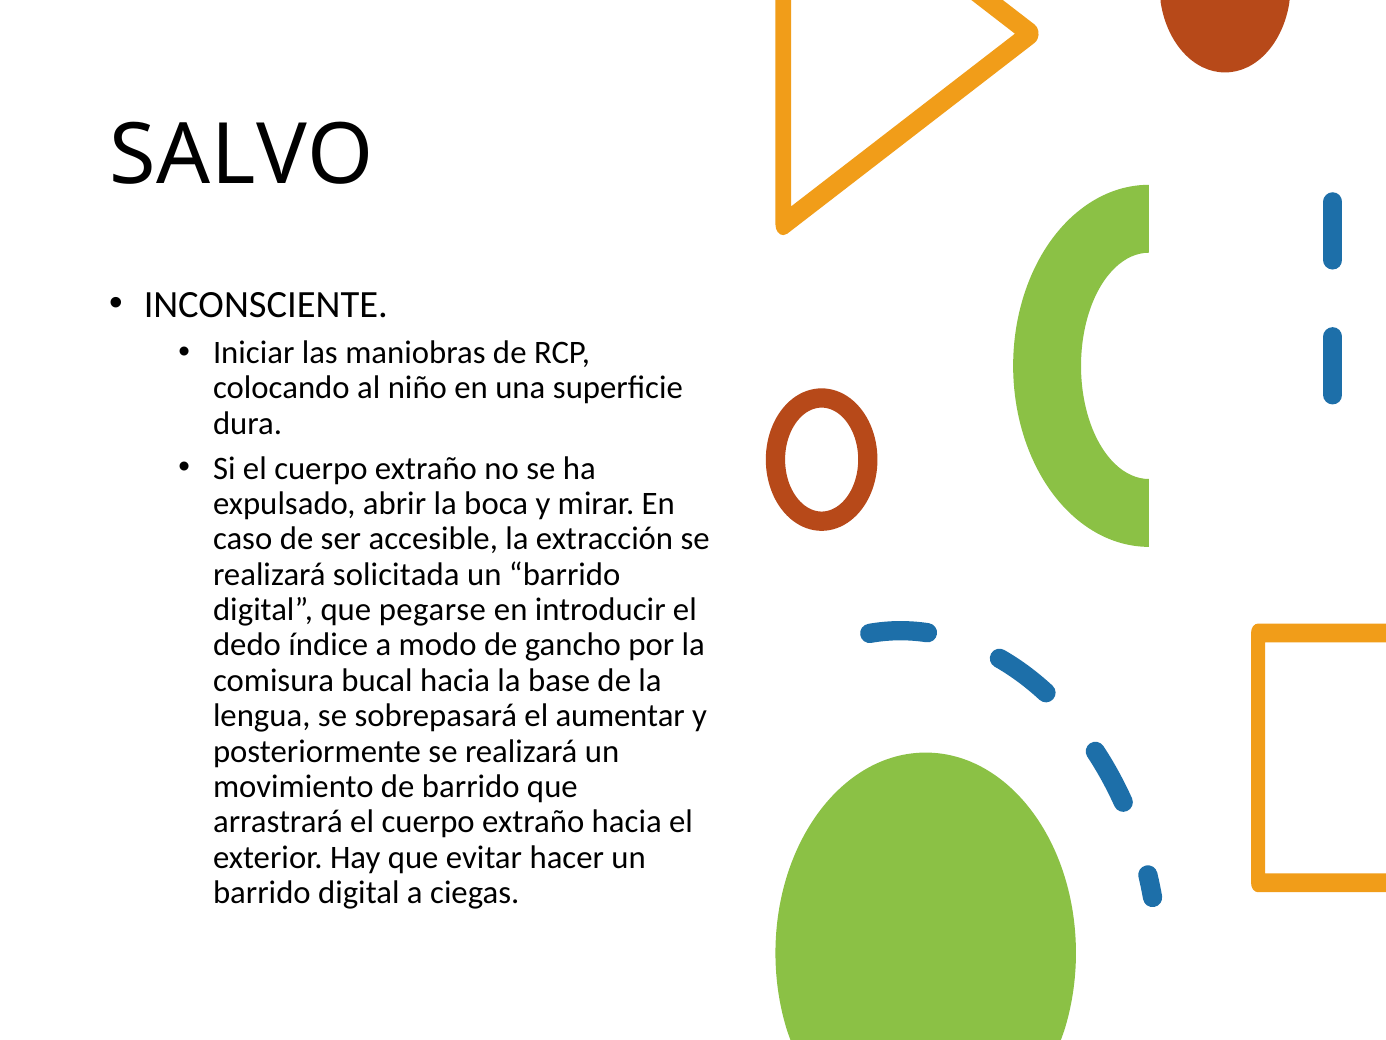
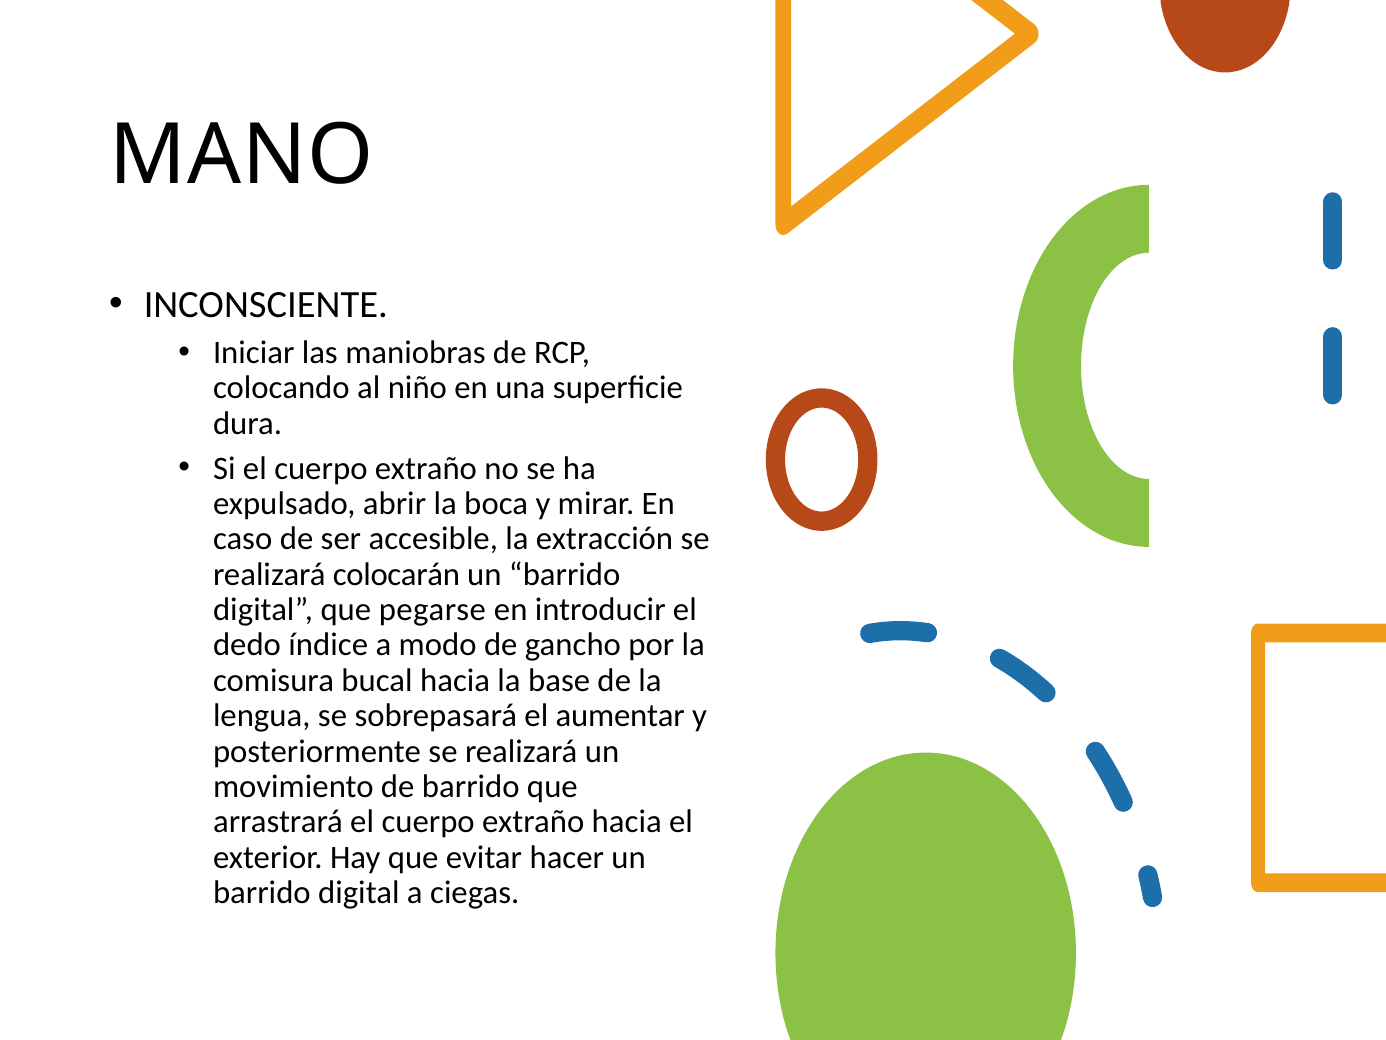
SALVO: SALVO -> MANO (242, 155)
solicitada: solicitada -> colocarán (396, 574)
